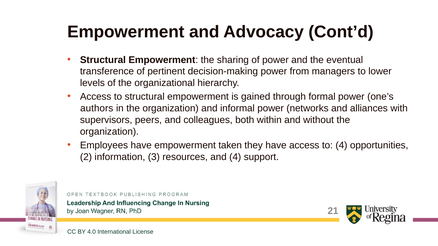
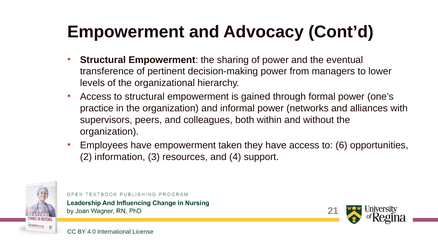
authors: authors -> practice (97, 108)
to 4: 4 -> 6 (341, 145)
